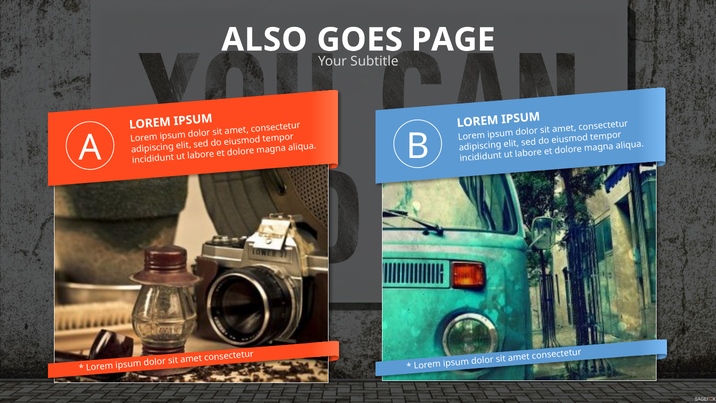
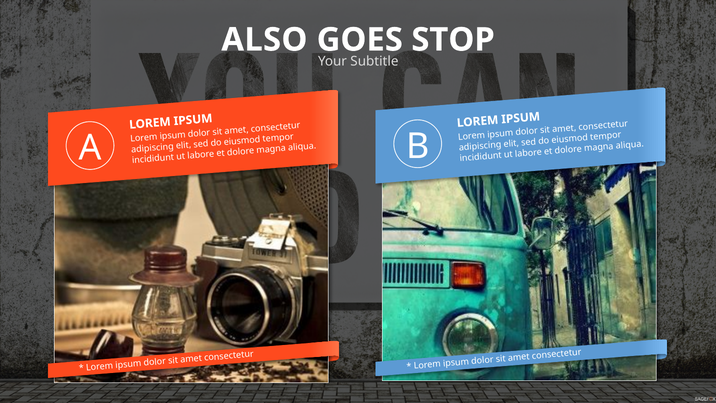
PAGE: PAGE -> STOP (453, 40)
